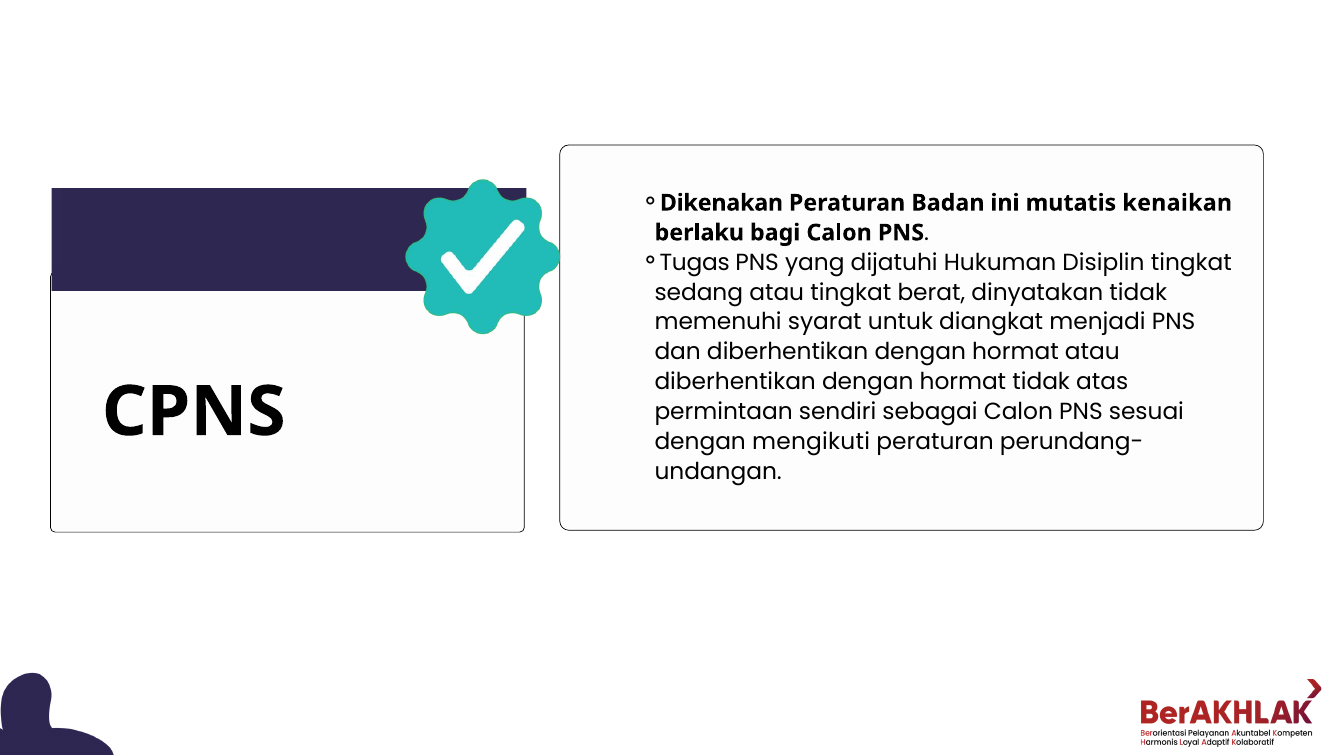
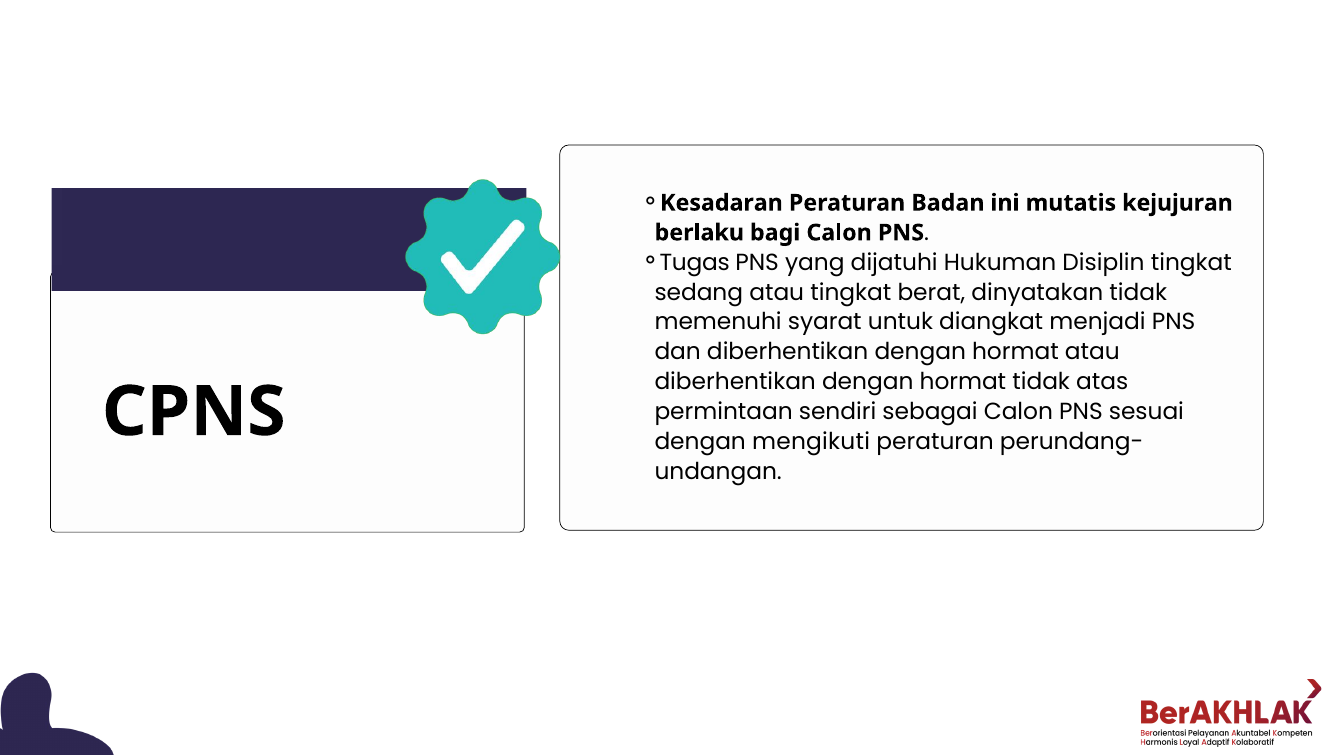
Dikenakan: Dikenakan -> Kesadaran (721, 203)
kenaikan: kenaikan -> kejujuran (1177, 203)
